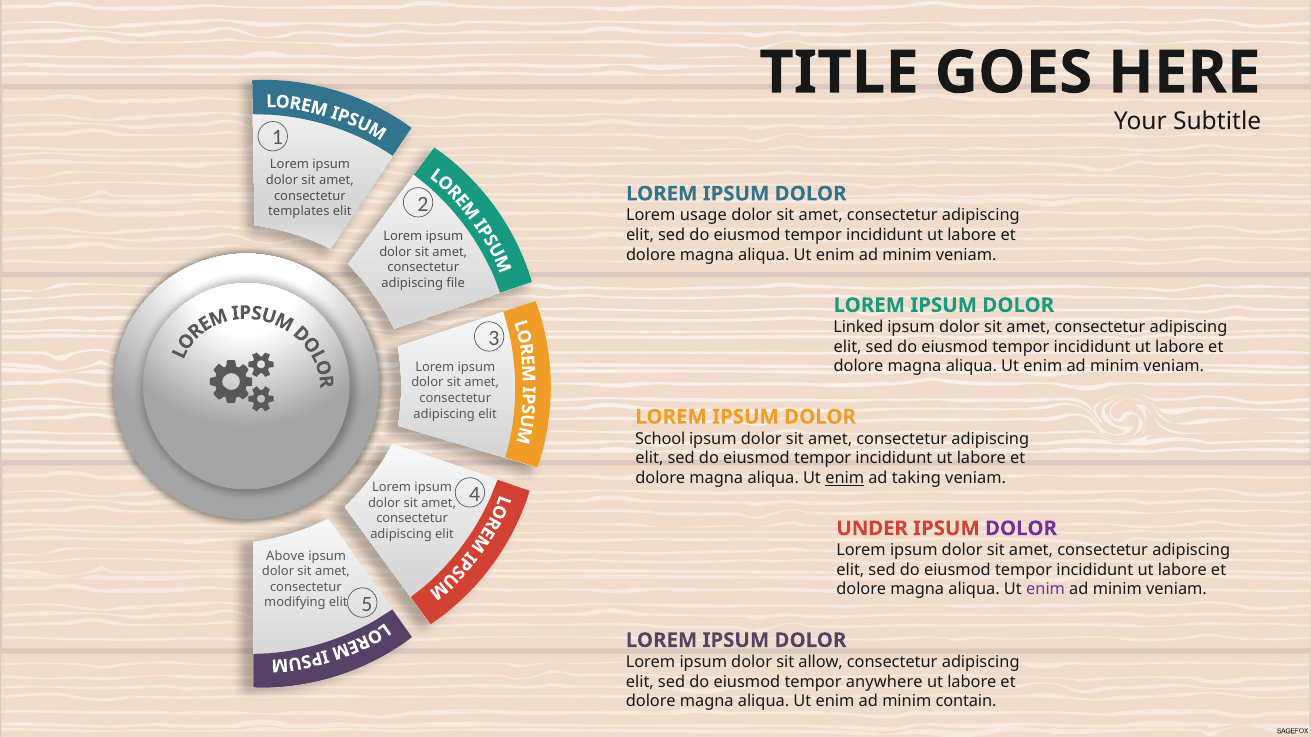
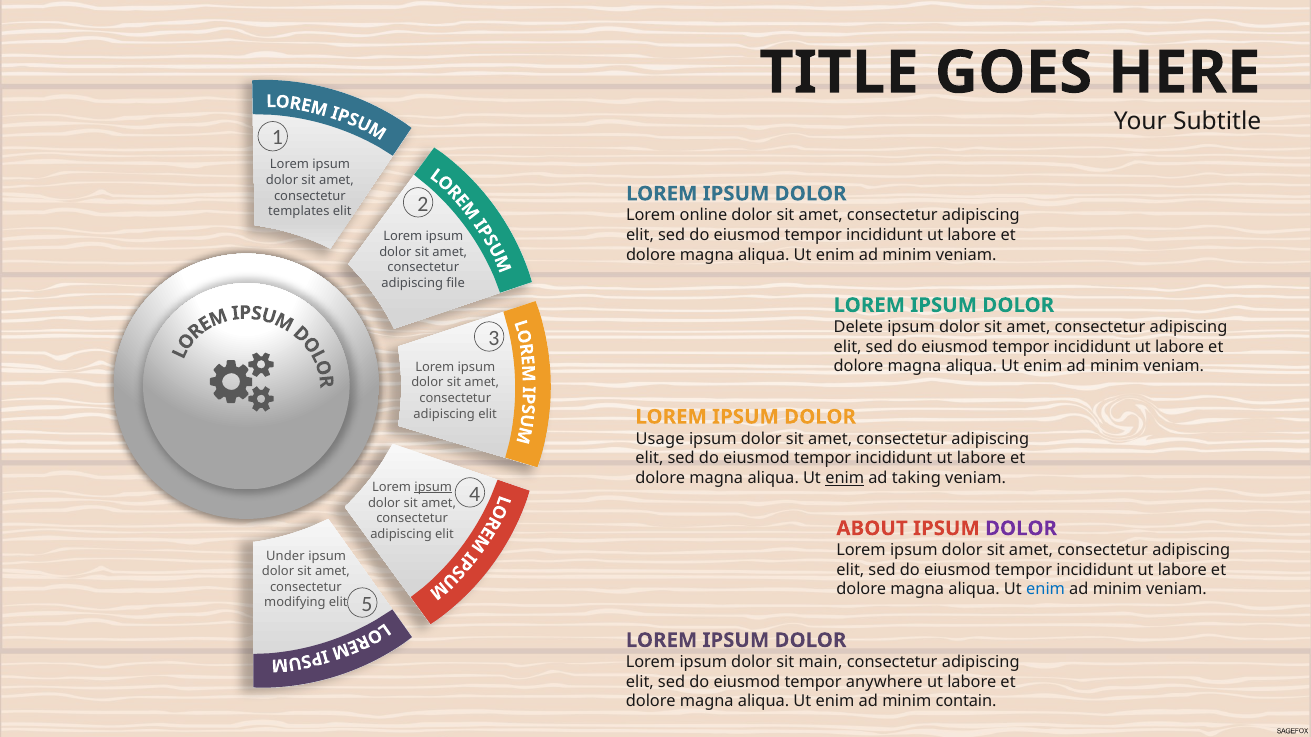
usage: usage -> online (704, 216)
Linked: Linked -> Delete (858, 327)
School: School -> Usage (660, 439)
ipsum underline: none -> present (433, 487)
UNDER: UNDER -> ABOUT (872, 529)
Above: Above -> Under (285, 556)
enim colour: purple -> blue (1046, 590)
allow: allow -> main (820, 662)
